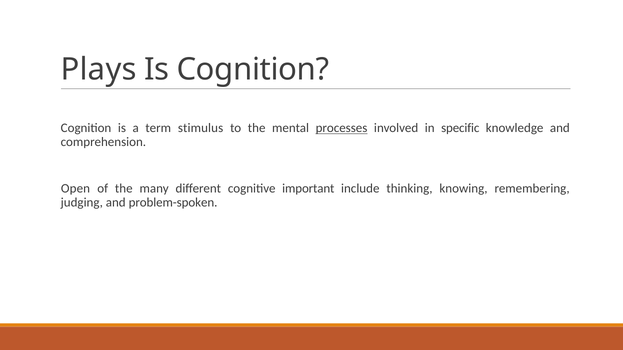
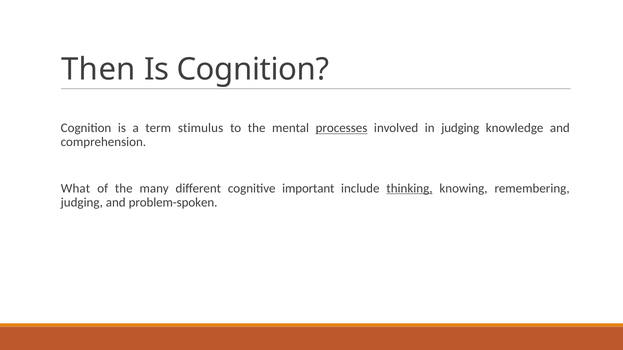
Plays: Plays -> Then (99, 70)
in specific: specific -> judging (460, 128)
Open: Open -> What (76, 188)
thinking underline: none -> present (409, 188)
